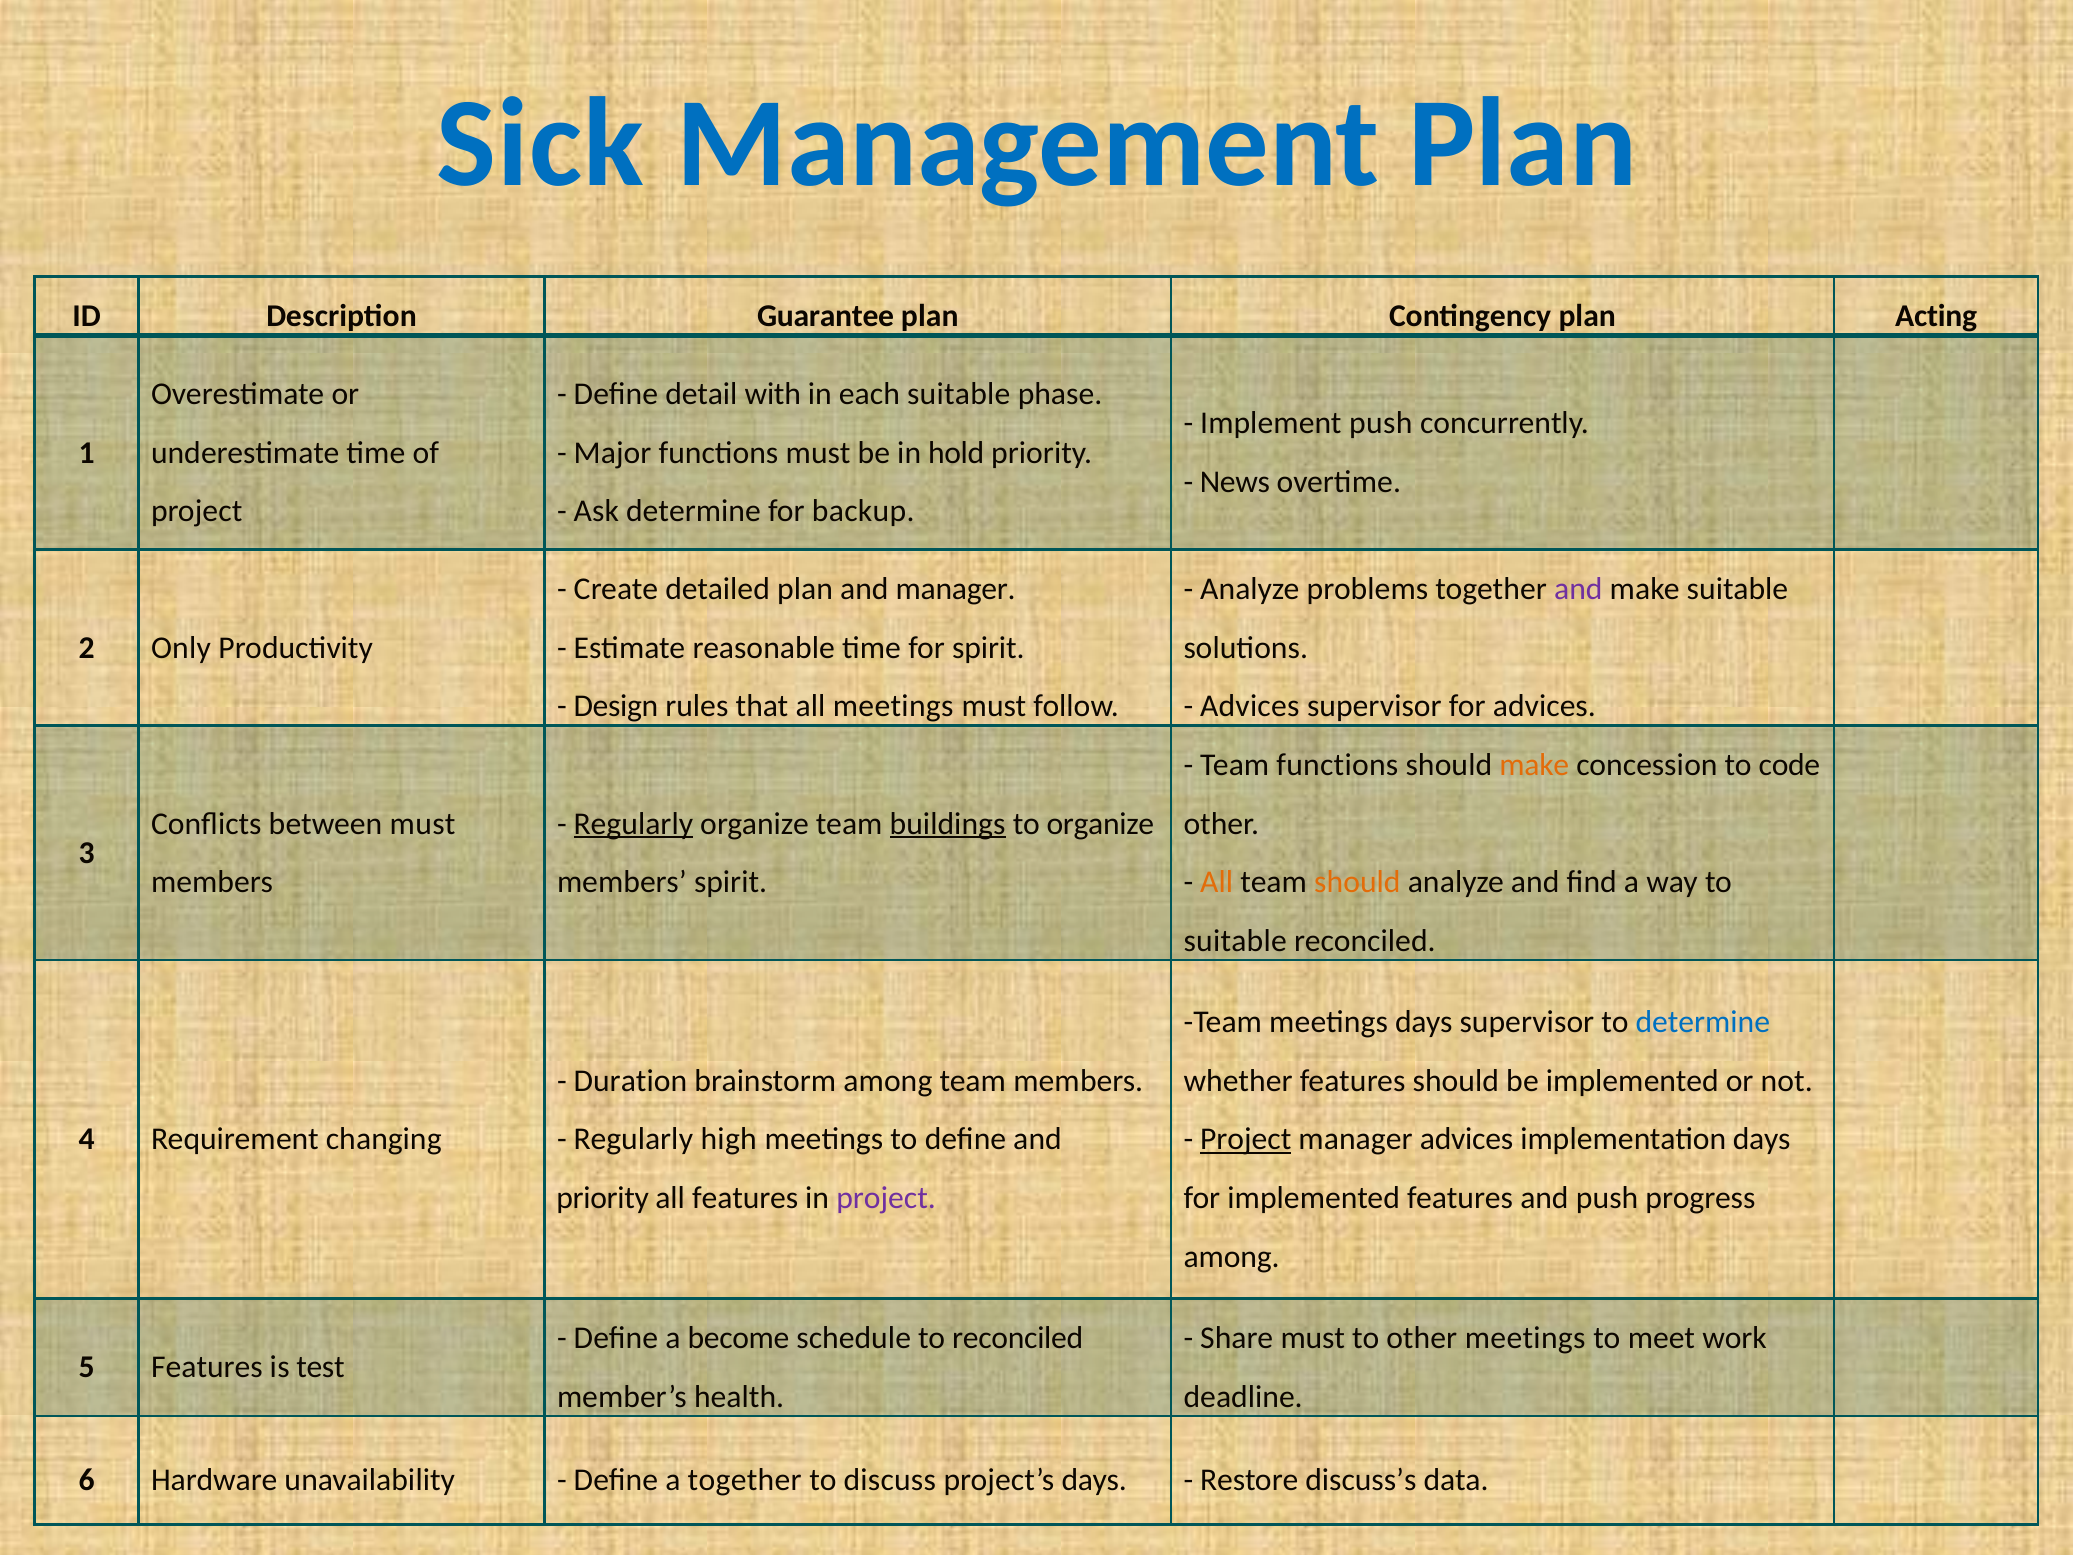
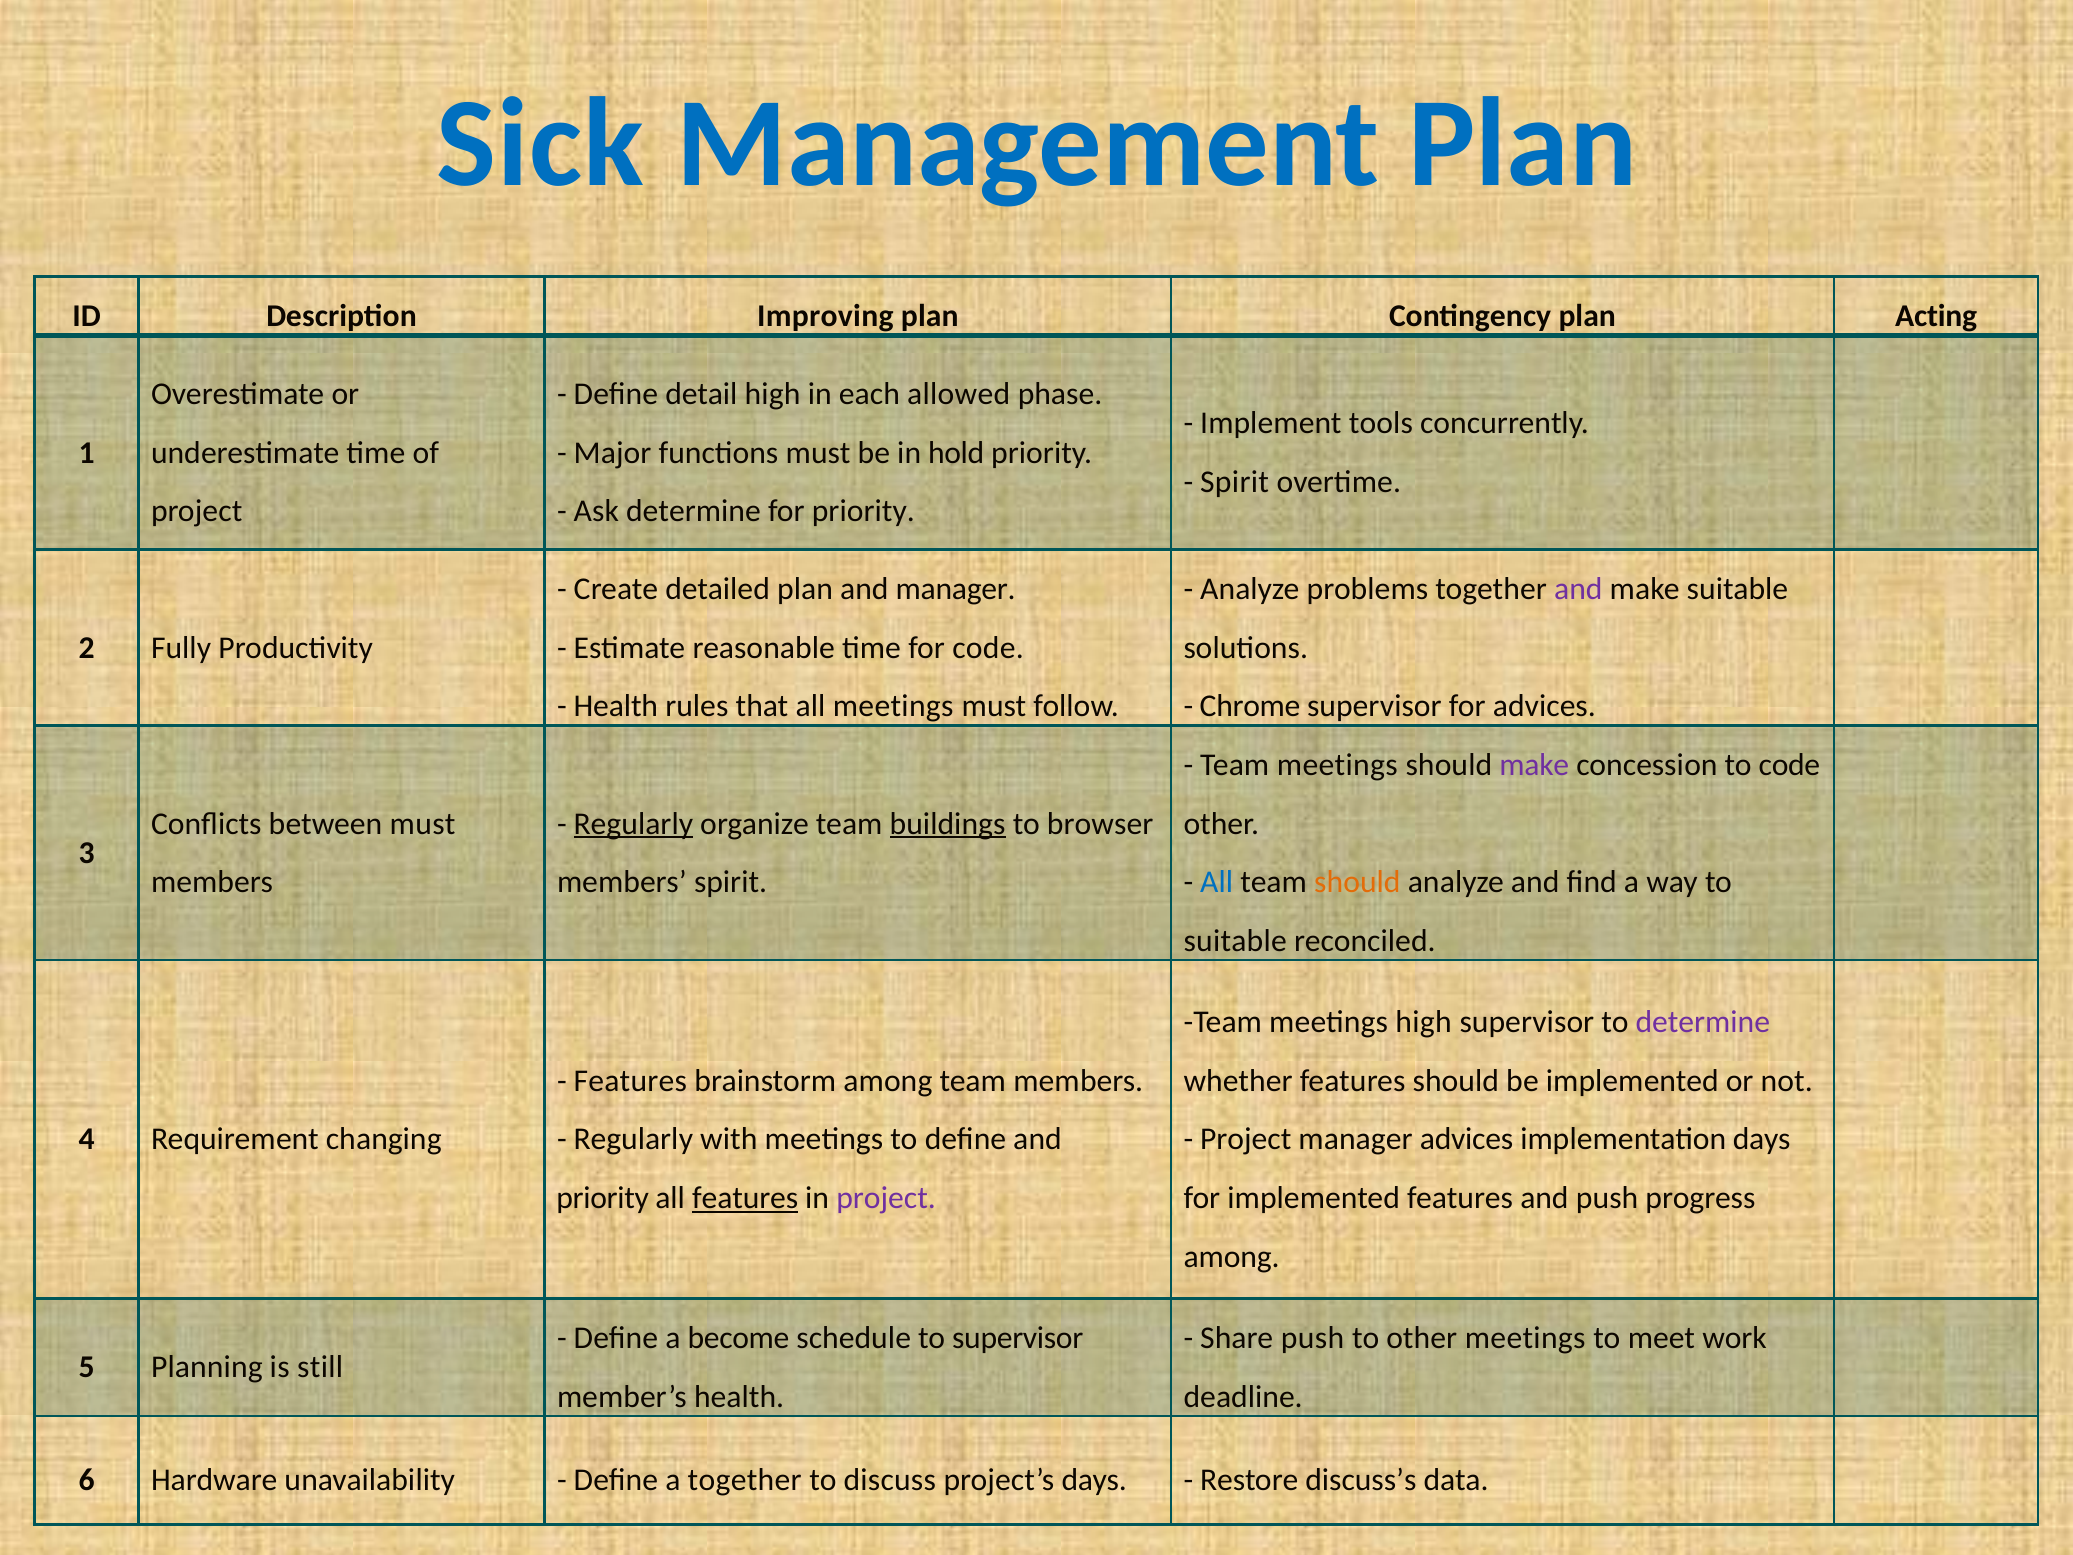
Guarantee: Guarantee -> Improving (825, 316)
detail with: with -> high (773, 394)
each suitable: suitable -> allowed (959, 394)
Implement push: push -> tools (1381, 423)
News: News -> Spirit (1235, 482)
for backup: backup -> priority (863, 511)
Only: Only -> Fully (181, 648)
for spirit: spirit -> code (988, 648)
Design: Design -> Health (616, 706)
Advices: Advices -> Chrome (1250, 706)
functions: functions -> meetings (1337, 765)
make colour: orange -> purple (1534, 765)
to organize: organize -> browser (1100, 824)
All colour: orange -> blue (1217, 882)
meetings days: days -> high (1423, 1022)
determine colour: blue -> purple (1703, 1022)
Duration: Duration -> Features (630, 1081)
high: high -> with (729, 1139)
Project underline: present -> none (1246, 1139)
features underline: none -> present (745, 1198)
to reconciled: reconciled -> supervisor (1018, 1338)
Share must: must -> push (1313, 1338)
5 Features: Features -> Planning (207, 1367)
test: test -> still (320, 1367)
